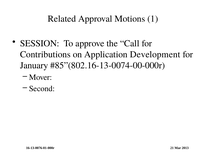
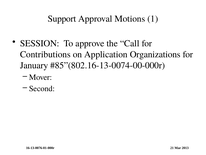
Related: Related -> Support (62, 19)
Development: Development -> Organizations (155, 54)
